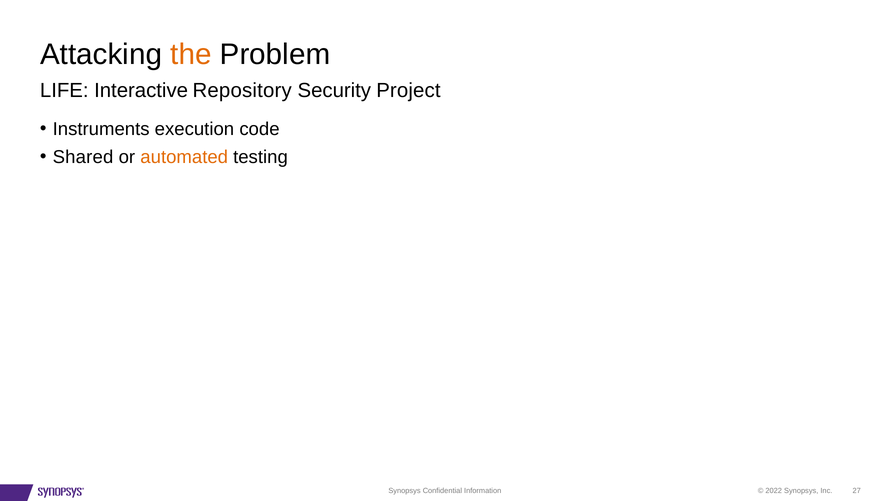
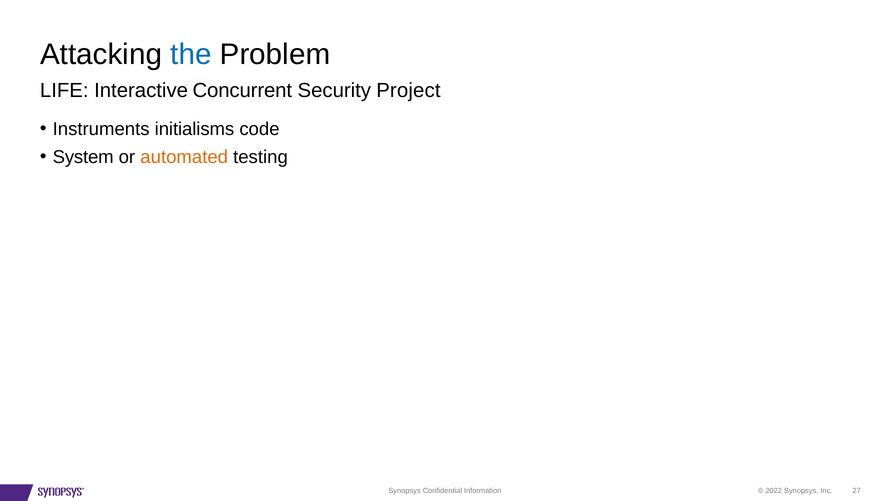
the colour: orange -> blue (191, 54)
Repository: Repository -> Concurrent (242, 90)
execution: execution -> initialisms (194, 129)
Shared: Shared -> System (83, 157)
